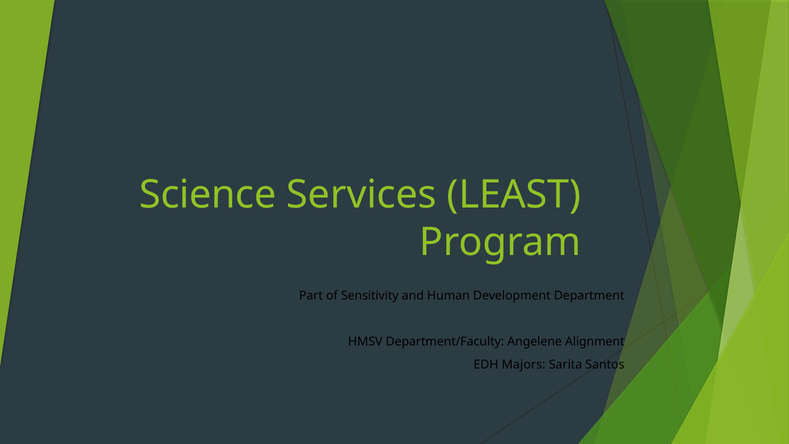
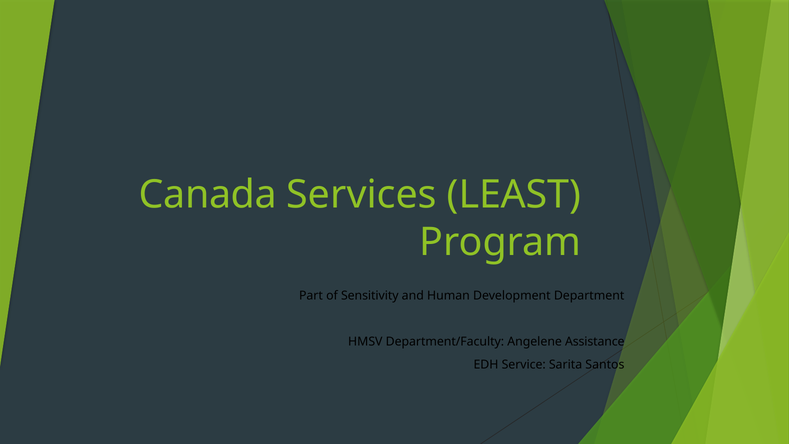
Science: Science -> Canada (208, 195)
Alignment: Alignment -> Assistance (595, 342)
Majors: Majors -> Service (524, 365)
